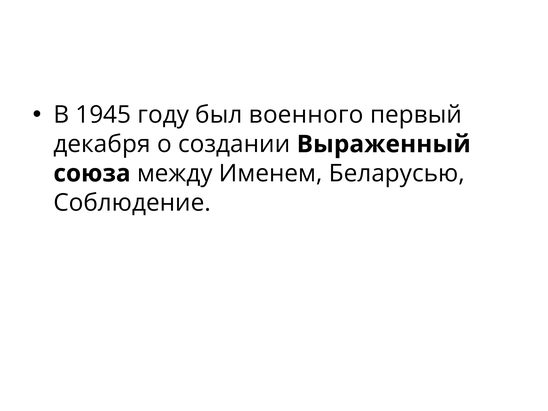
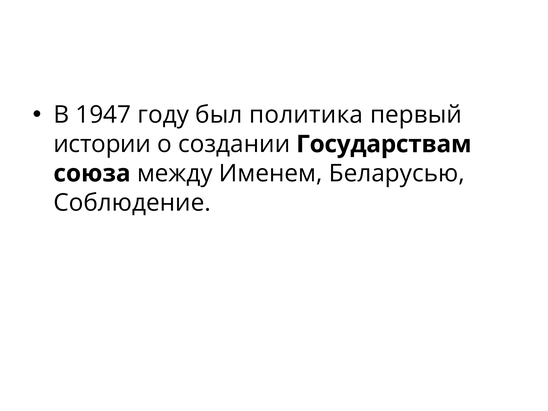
1945: 1945 -> 1947 (103, 115)
военного: военного -> политика (306, 115)
декабря: декабря -> истории (102, 144)
Выраженный: Выраженный -> Государствам (384, 144)
